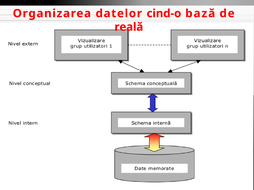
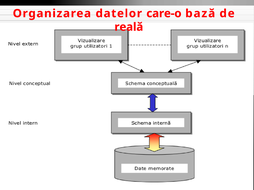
cind-o: cind-o -> care-o (164, 13)
